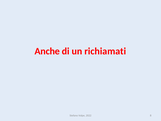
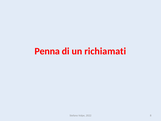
Anche: Anche -> Penna (47, 51)
